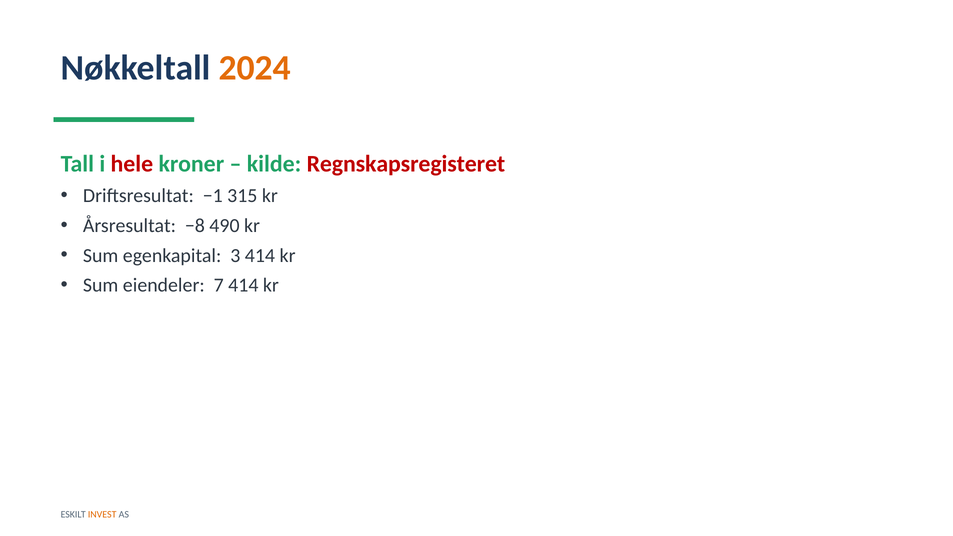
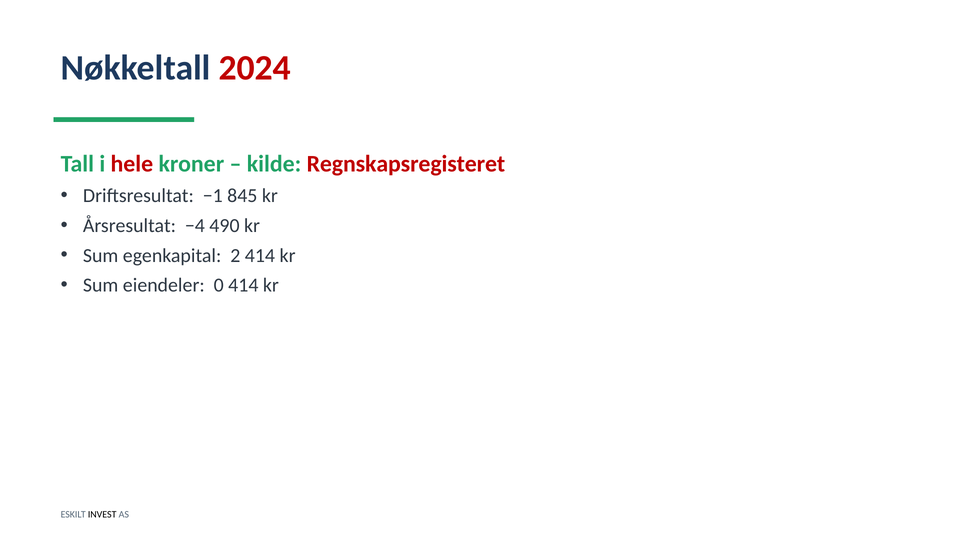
2024 colour: orange -> red (255, 68)
315: 315 -> 845 (242, 196)
−8: −8 -> −4 (195, 226)
3: 3 -> 2 (235, 256)
7: 7 -> 0 (219, 285)
INVEST colour: orange -> black (102, 514)
